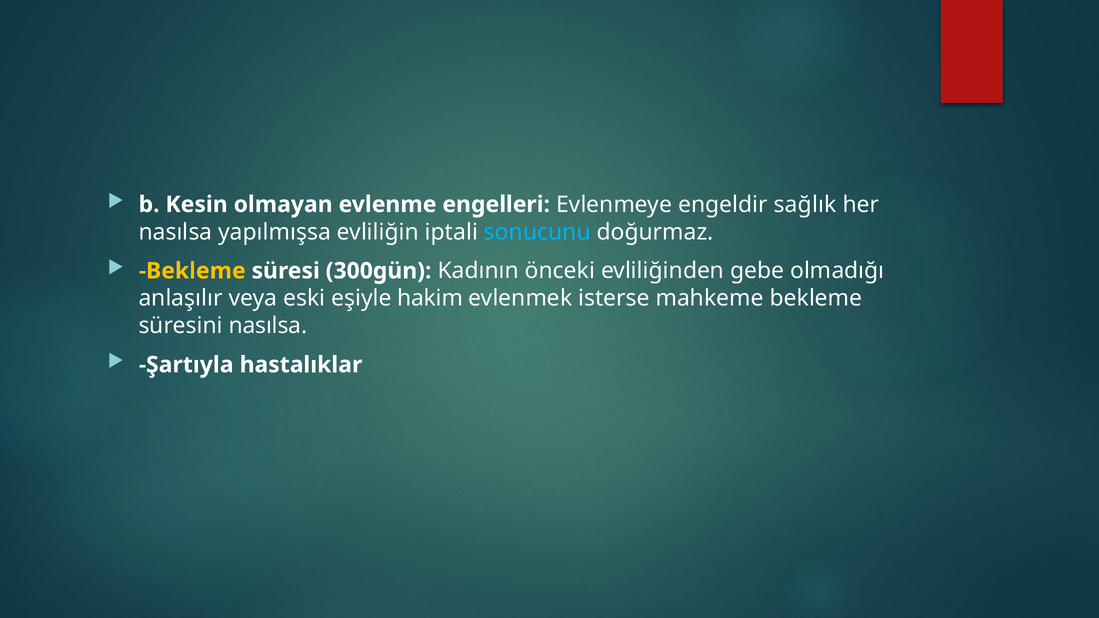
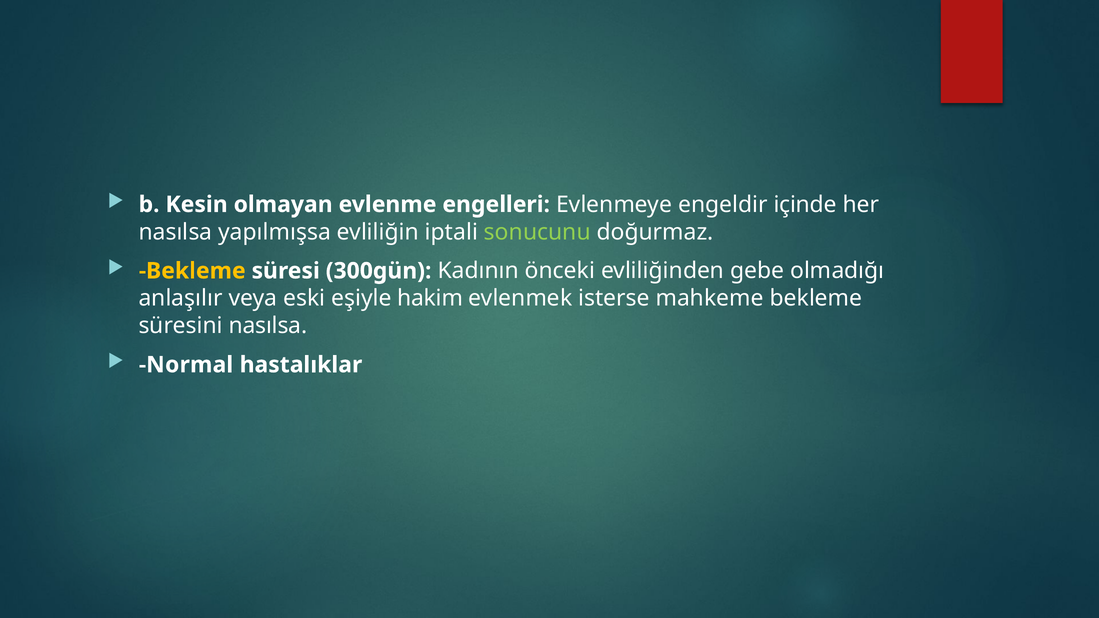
sağlık: sağlık -> içinde (805, 205)
sonucunu colour: light blue -> light green (537, 232)
Şartıyla: Şartıyla -> Normal (186, 365)
